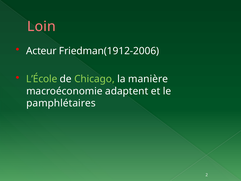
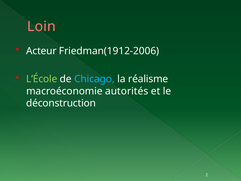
Chicago colour: light green -> light blue (94, 79)
manière: manière -> réalisme (148, 79)
adaptent: adaptent -> autorités (127, 91)
pamphlétaires: pamphlétaires -> déconstruction (61, 103)
